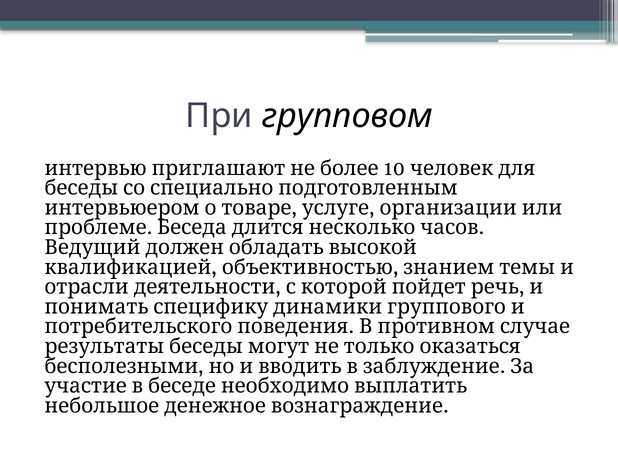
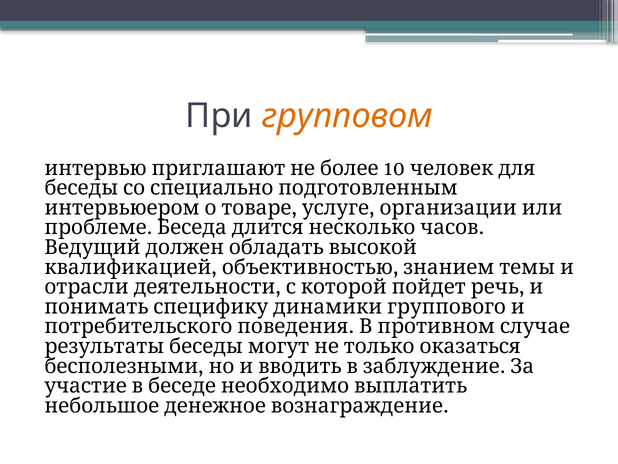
групповом colour: black -> orange (347, 116)
